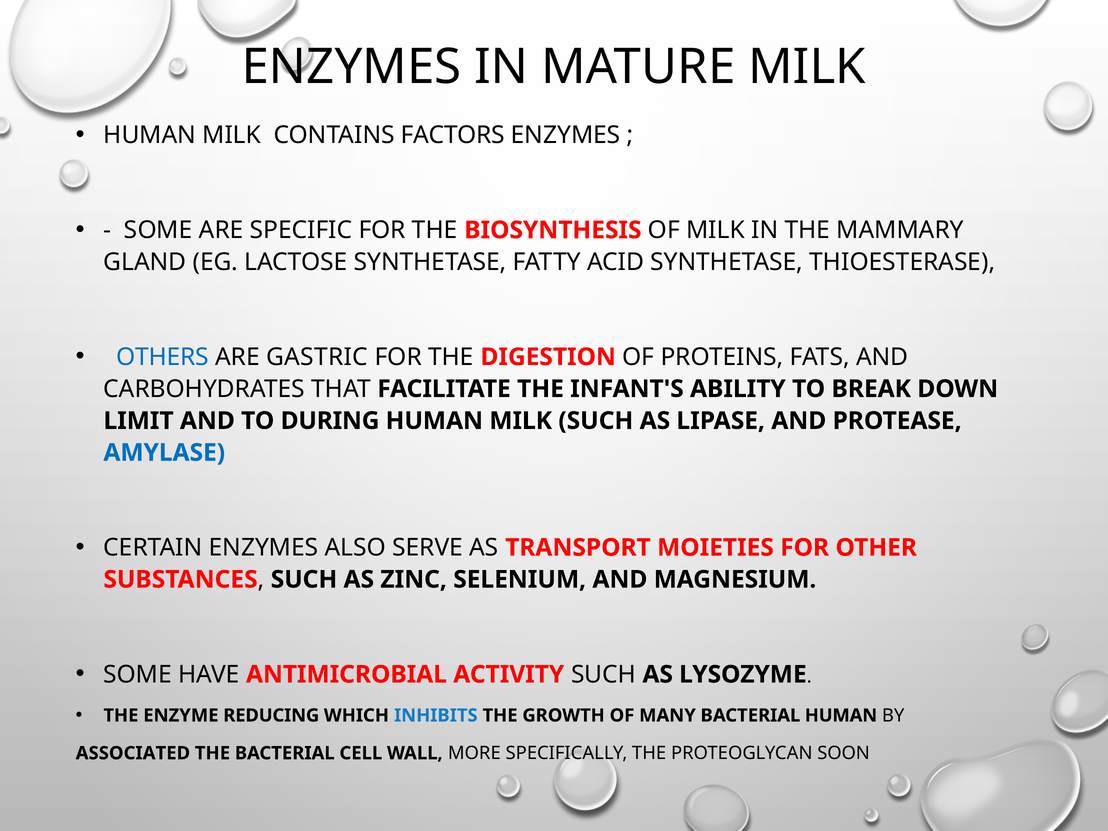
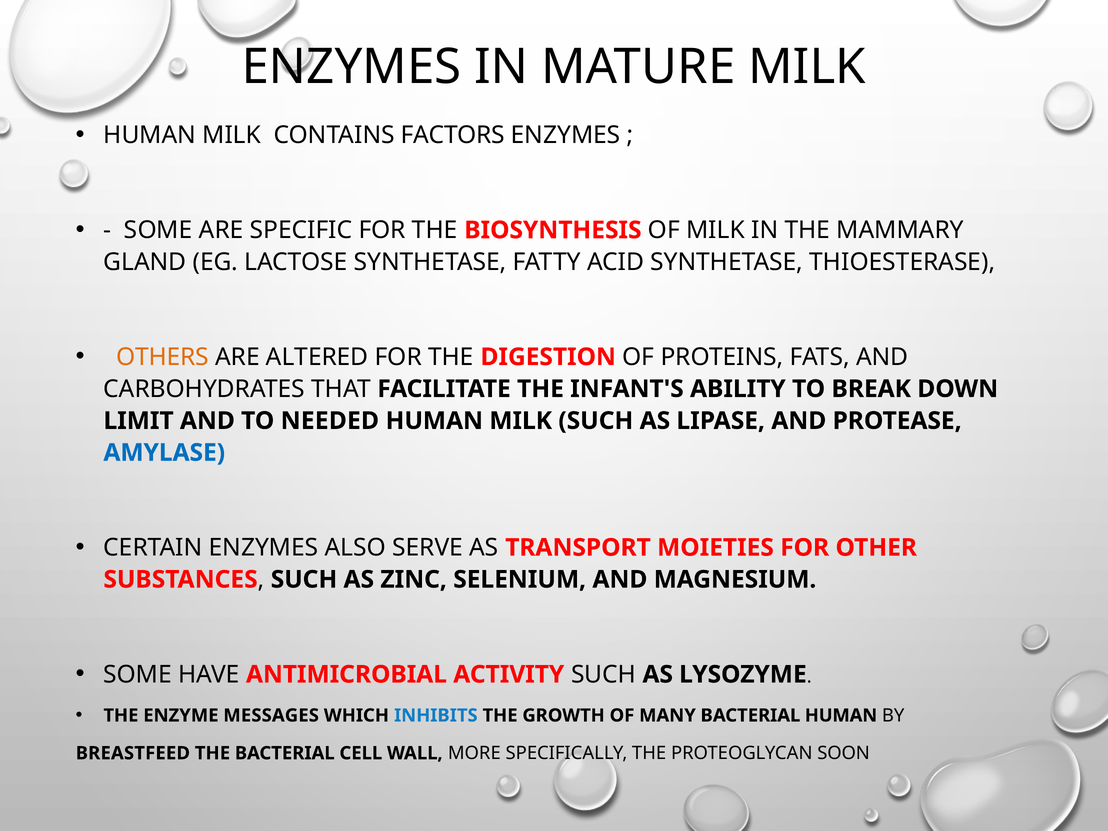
OTHERS colour: blue -> orange (163, 357)
GASTRIC: GASTRIC -> ALTERED (317, 357)
DURING: DURING -> NEEDED (330, 421)
REDUCING: REDUCING -> MESSAGES (271, 715)
ASSOCIATED: ASSOCIATED -> BREASTFEED (133, 753)
